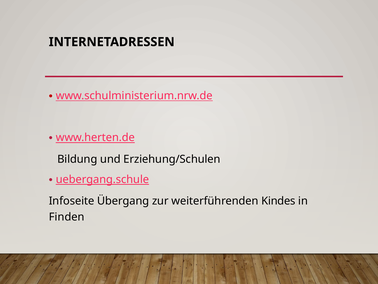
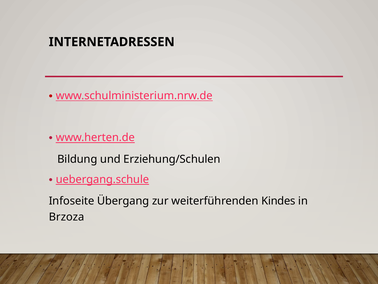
Finden: Finden -> Brzoza (67, 217)
